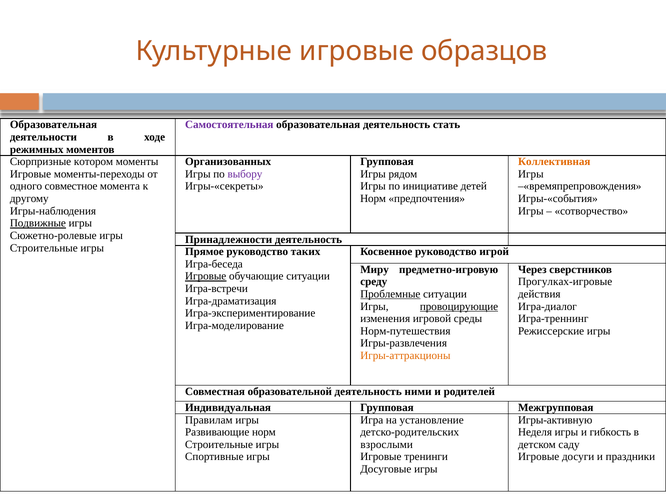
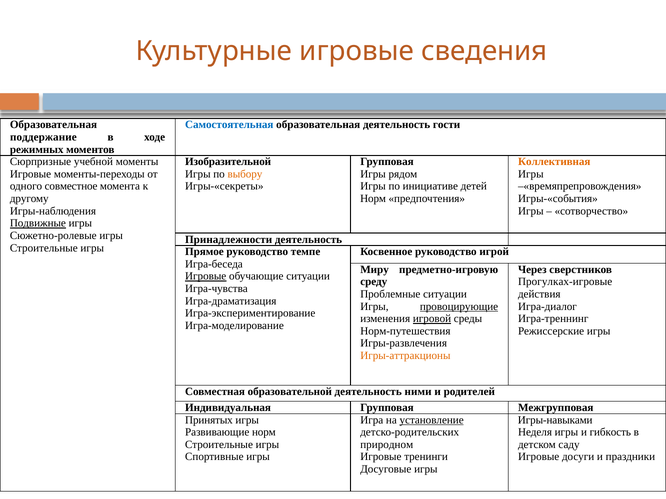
образцов: образцов -> сведения (484, 51)
Самостоятельная colour: purple -> blue (229, 125)
стать: стать -> гости (447, 125)
деятельности: деятельности -> поддержание (43, 137)
котором: котором -> учебной (93, 162)
Организованных: Организованных -> Изобразительной (228, 162)
выбору colour: purple -> orange (245, 174)
таких: таких -> темпе (306, 252)
Игра-встречи: Игра-встречи -> Игра-чувства (216, 289)
Проблемные underline: present -> none (390, 294)
игровой underline: none -> present (432, 319)
Правилам: Правилам -> Принятых (209, 420)
установление underline: none -> present (432, 420)
Игры-активную: Игры-активную -> Игры-навыками (555, 420)
взрослыми: взрослыми -> природном (387, 445)
